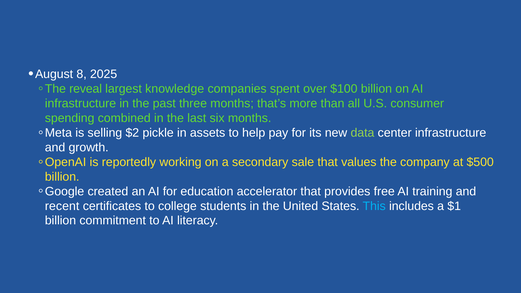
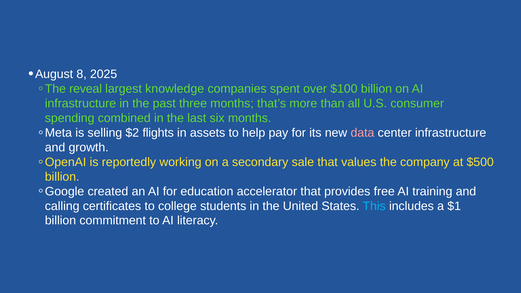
pickle: pickle -> flights (158, 133)
data colour: light green -> pink (362, 133)
recent: recent -> calling (62, 206)
